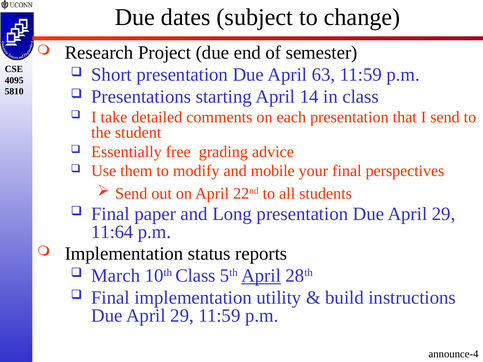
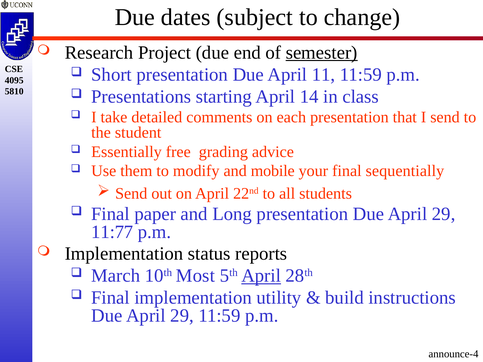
semester underline: none -> present (322, 53)
63: 63 -> 11 (323, 75)
perspectives: perspectives -> sequentially (405, 171)
11:64: 11:64 -> 11:77 (112, 232)
10th Class: Class -> Most (195, 276)
